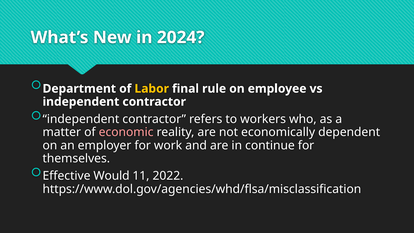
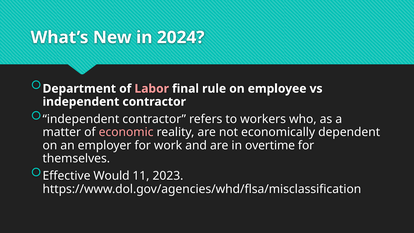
Labor colour: yellow -> pink (152, 89)
continue: continue -> overtime (270, 145)
2022: 2022 -> 2023 (168, 176)
